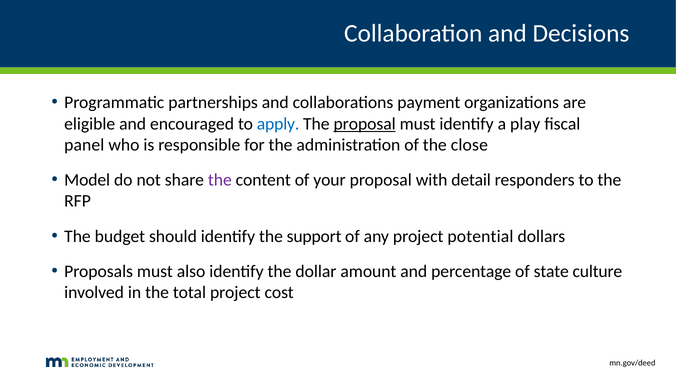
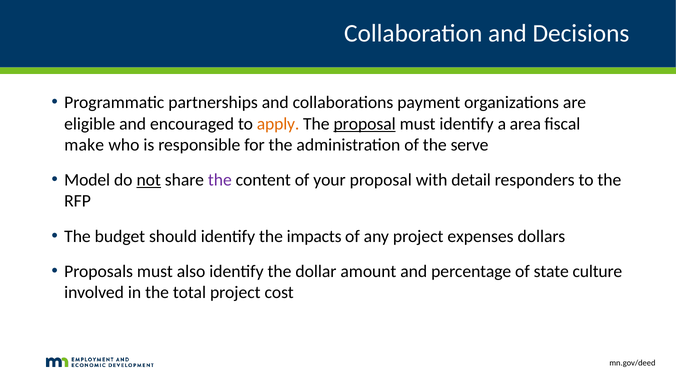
apply colour: blue -> orange (278, 124)
play: play -> area (525, 124)
panel: panel -> make (84, 145)
close: close -> serve (470, 145)
not underline: none -> present (149, 180)
support: support -> impacts (314, 236)
potential: potential -> expenses (481, 236)
